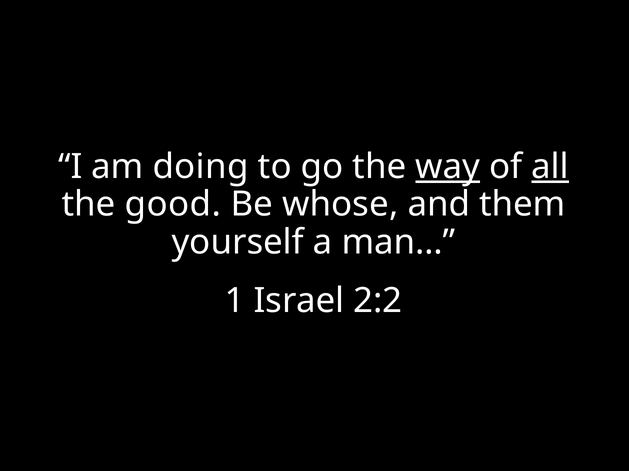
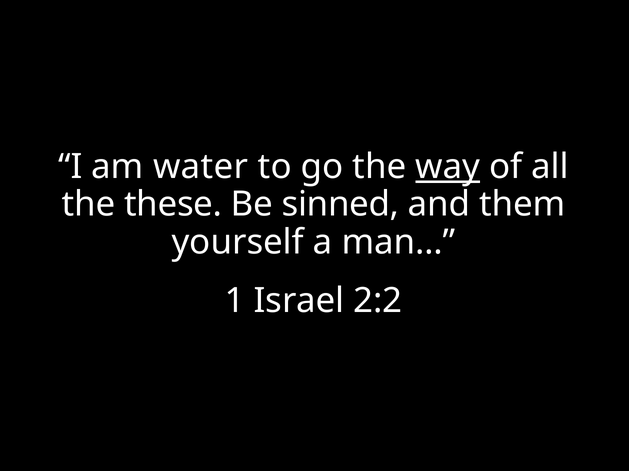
doing: doing -> water (201, 167)
all underline: present -> none (550, 167)
good: good -> these (173, 205)
whose: whose -> sinned (340, 205)
